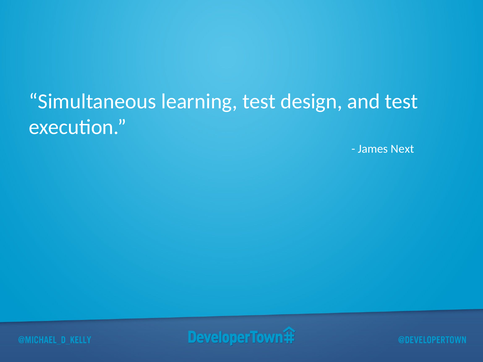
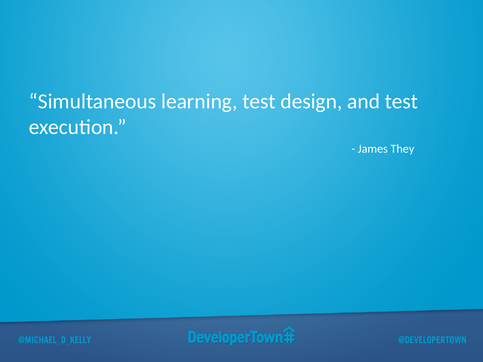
Next: Next -> They (402, 149)
